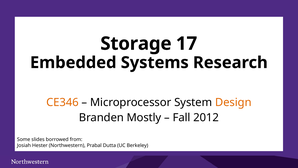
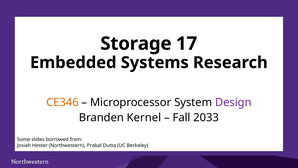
Design colour: orange -> purple (233, 102)
Mostly: Mostly -> Kernel (144, 117)
2012: 2012 -> 2033 (206, 117)
